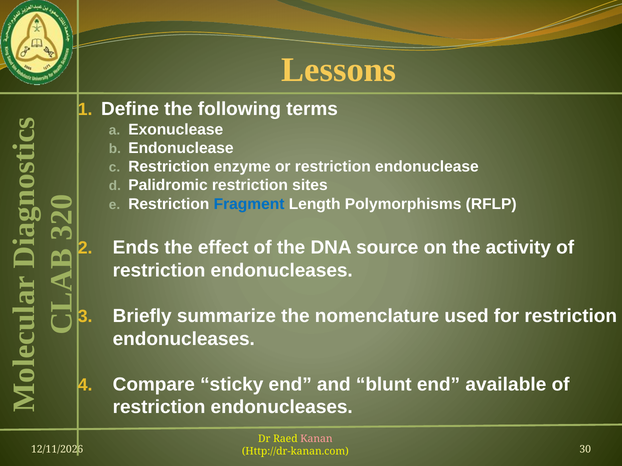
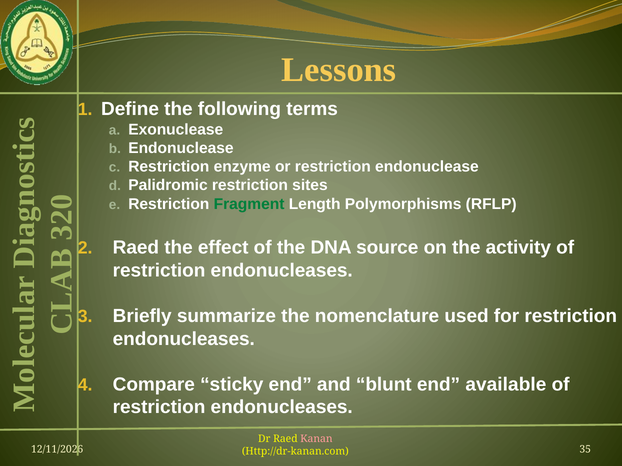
Fragment colour: blue -> green (249, 204)
Ends: Ends -> Raed (136, 248)
30: 30 -> 35 (585, 450)
